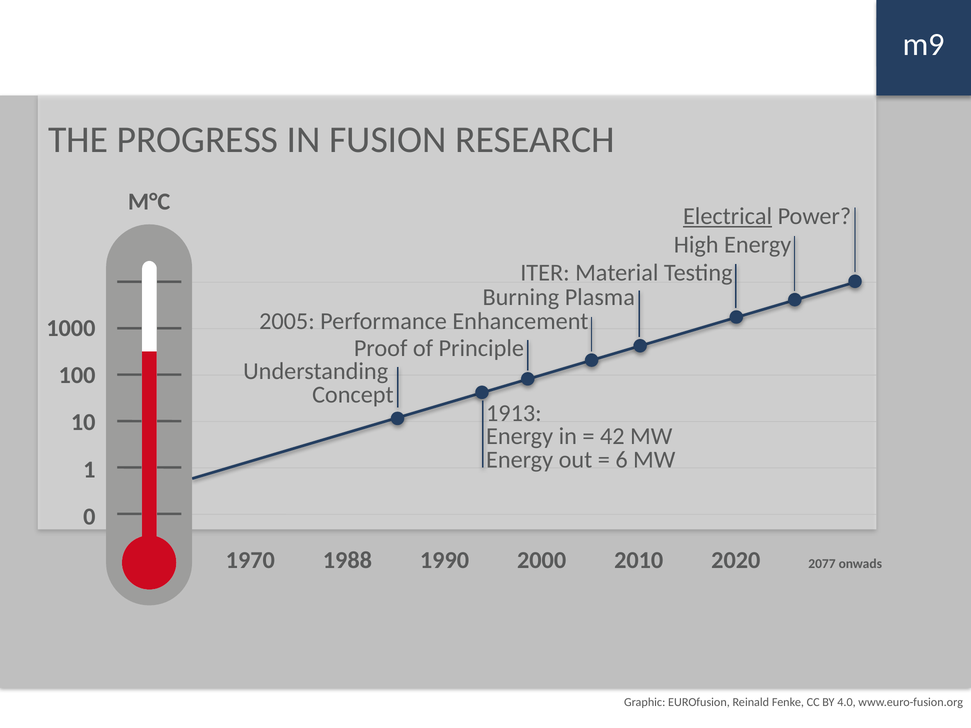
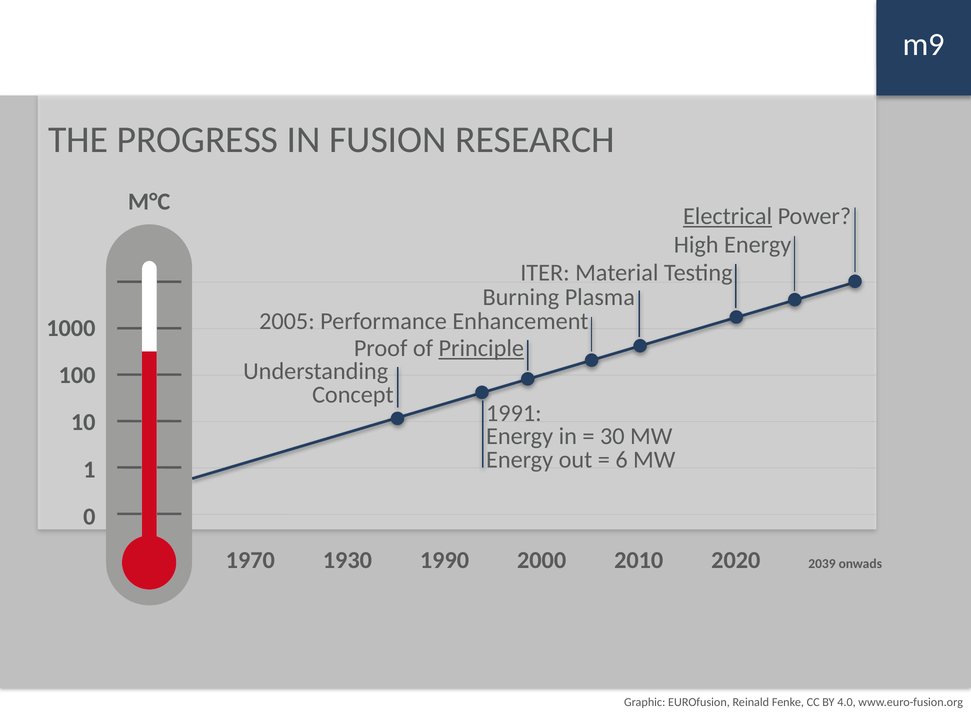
Principle underline: none -> present (481, 348)
1913: 1913 -> 1991 (514, 413)
42: 42 -> 30 (612, 436)
1988: 1988 -> 1930 (347, 560)
2077: 2077 -> 2039 (822, 564)
